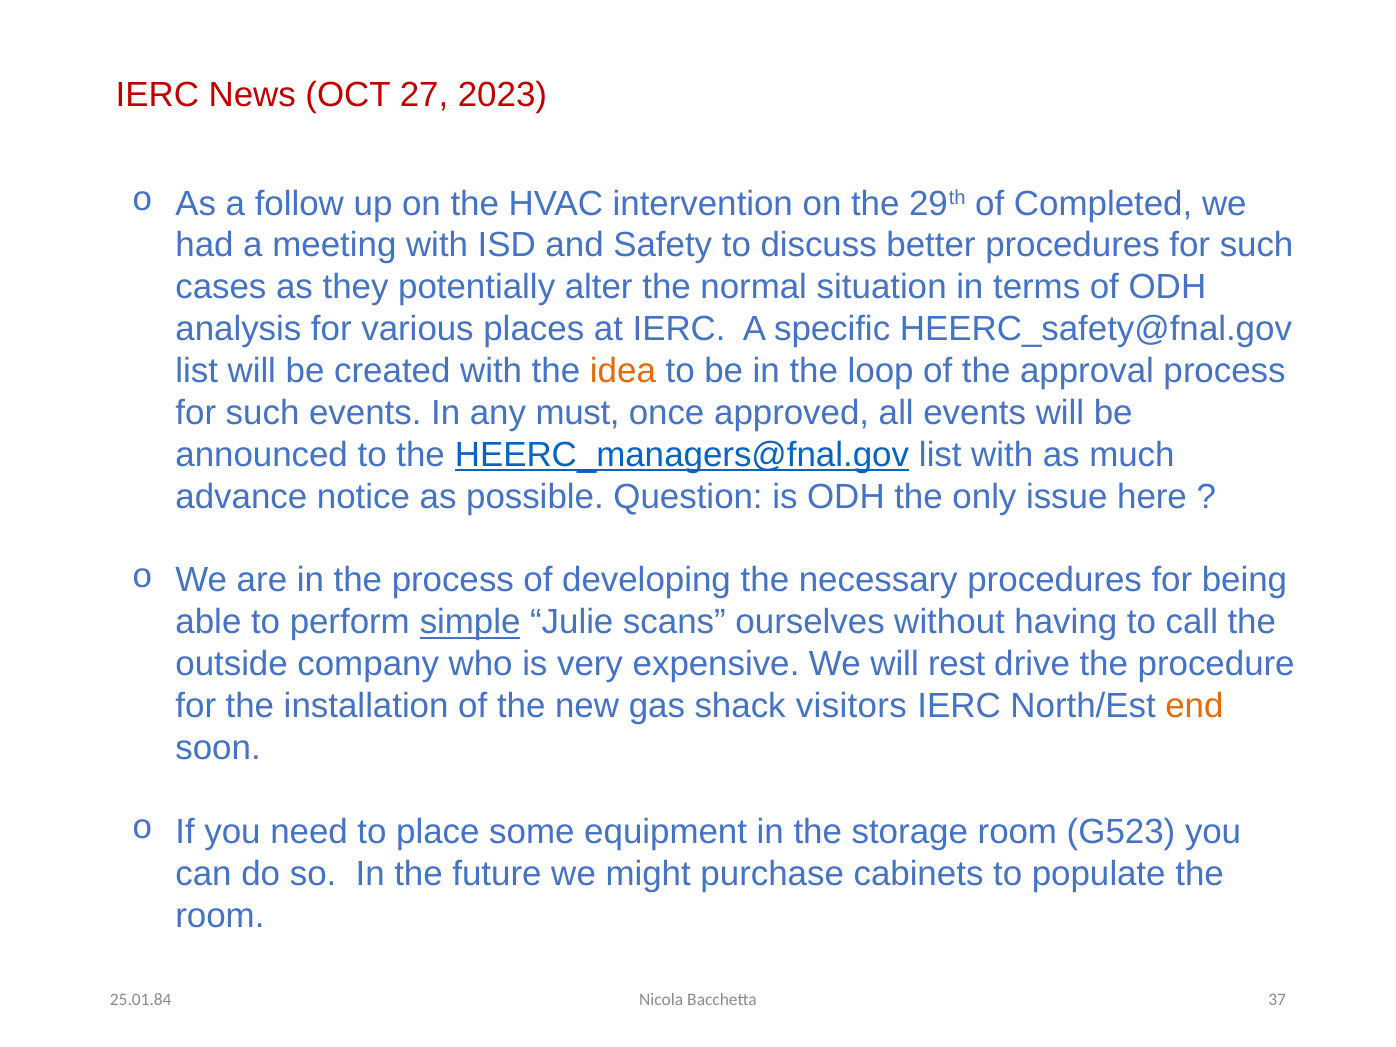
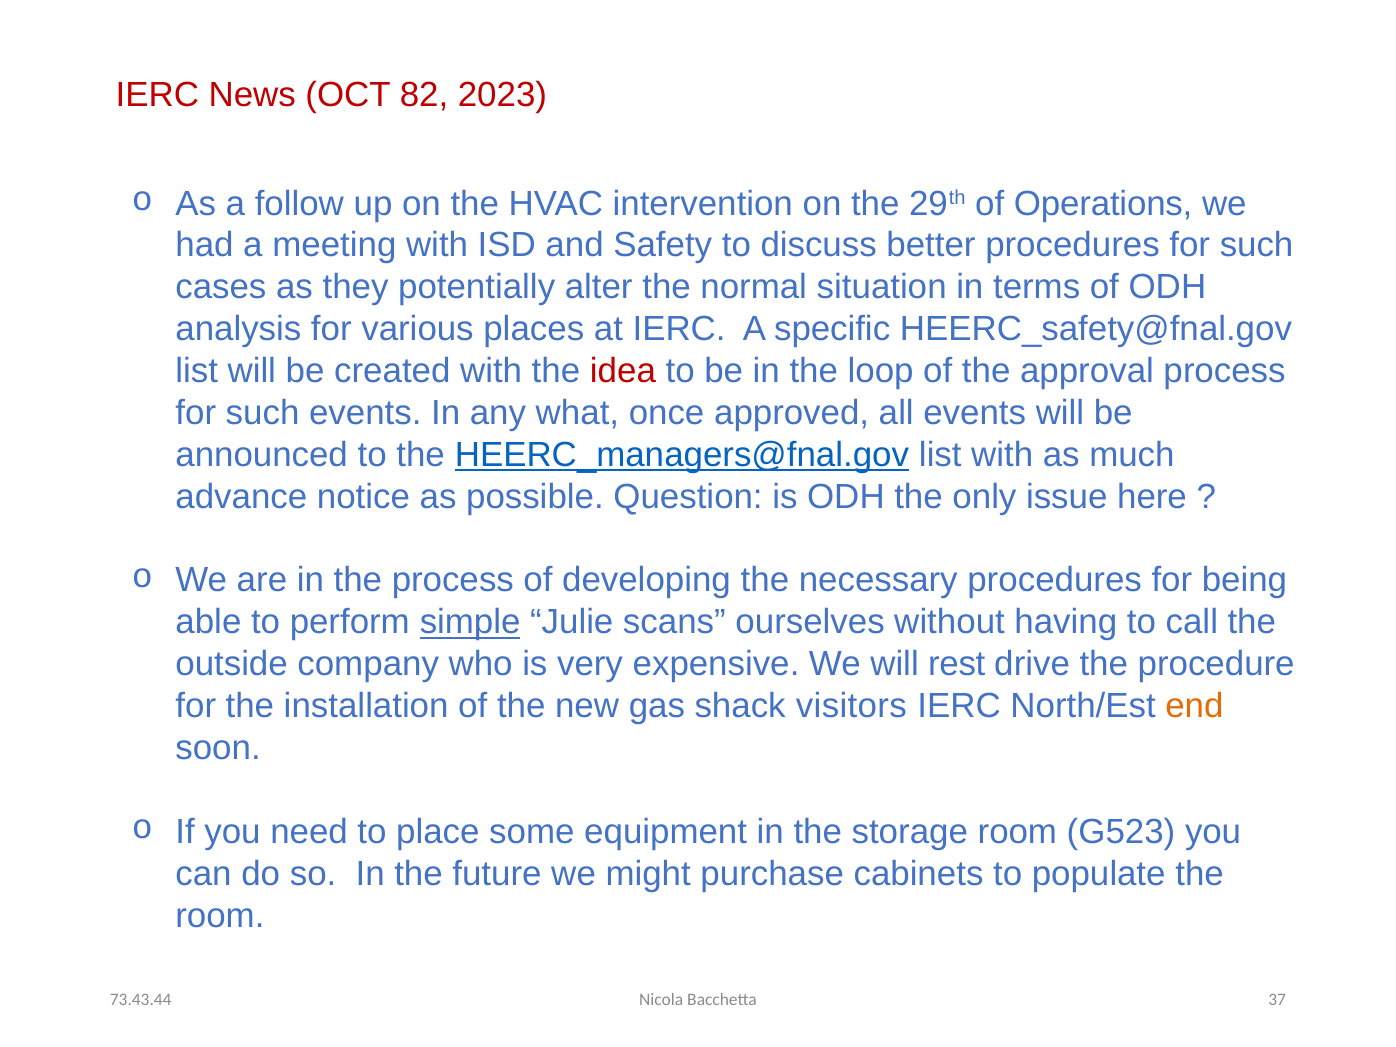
27: 27 -> 82 (424, 95)
Completed: Completed -> Operations (1103, 204)
idea colour: orange -> red (623, 371)
must: must -> what (577, 413)
25.01.84: 25.01.84 -> 73.43.44 (141, 999)
